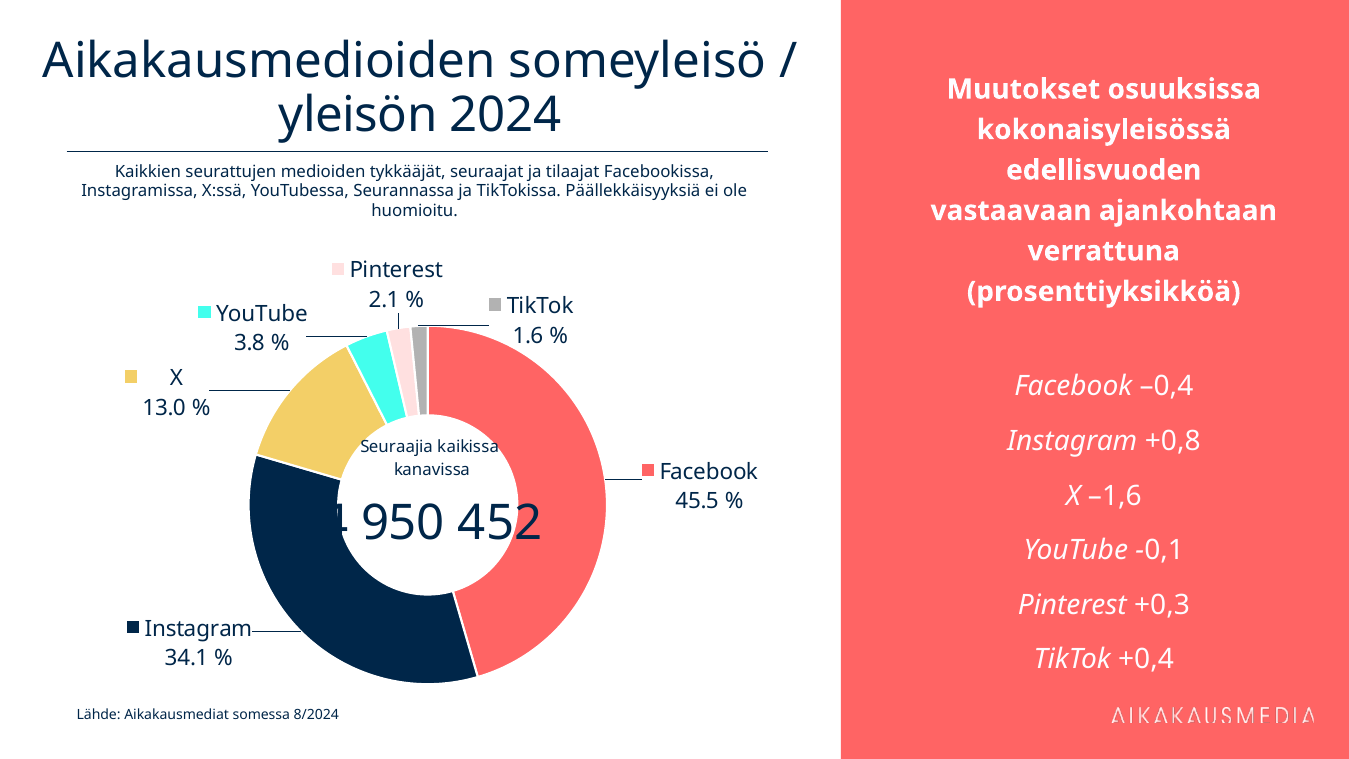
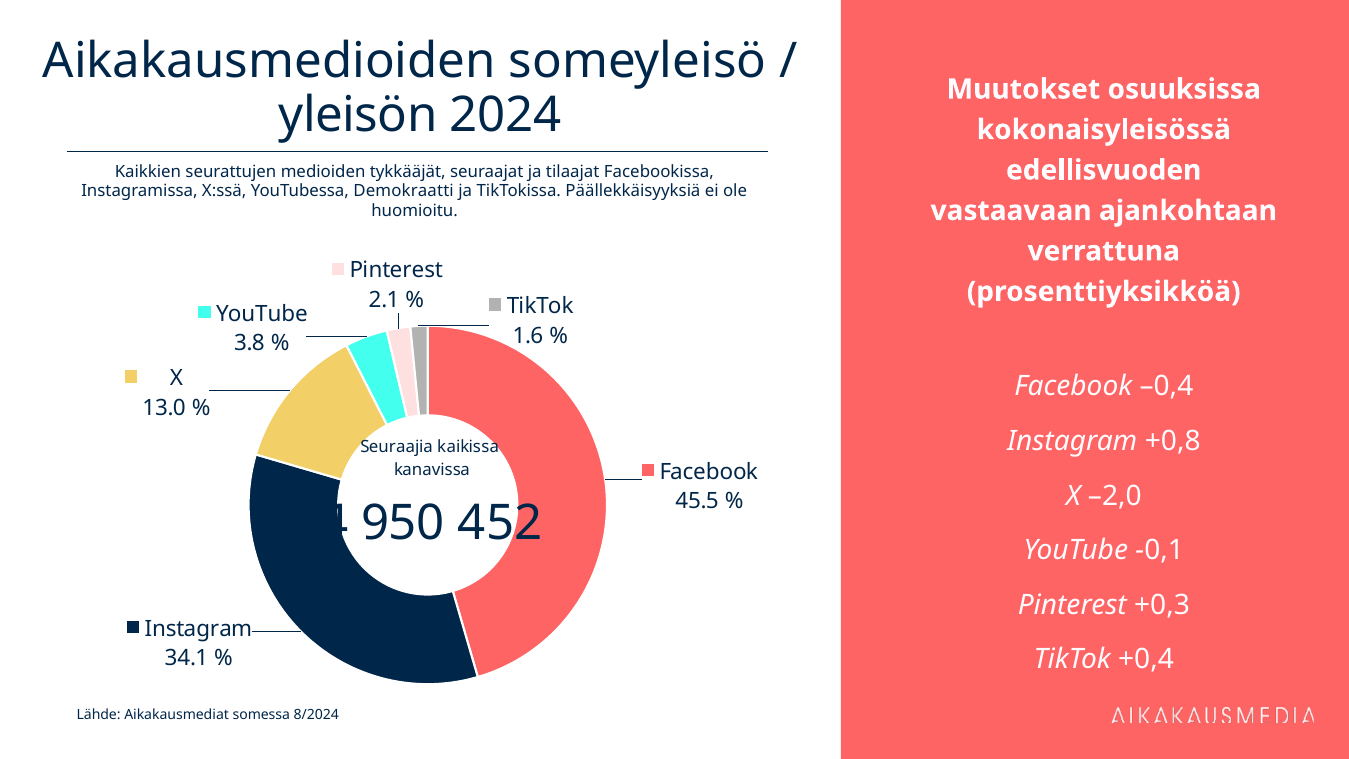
Seurannassa: Seurannassa -> Demokraatti (404, 191)
–1,6: –1,6 -> –2,0 (1115, 496)
